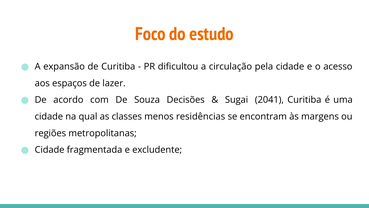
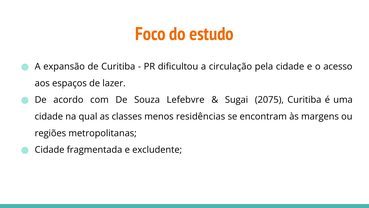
Decisões: Decisões -> Lefebvre (186, 100)
2041: 2041 -> 2075 (269, 100)
